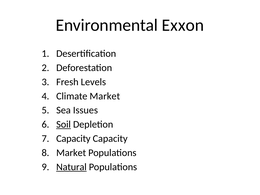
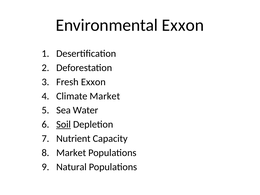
Fresh Levels: Levels -> Exxon (93, 82)
Issues: Issues -> Water (86, 110)
Capacity: Capacity -> Nutrient (73, 139)
Natural underline: present -> none (71, 167)
